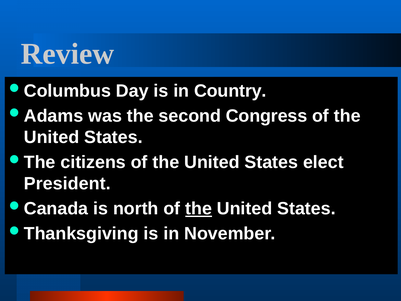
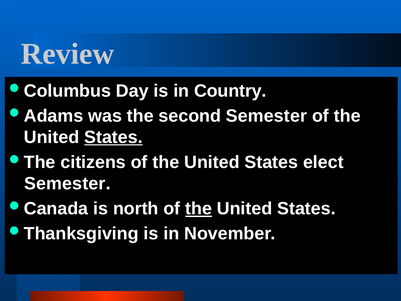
second Congress: Congress -> Semester (266, 116)
States underline: none -> present (113, 137)
President: President -> Semester (67, 184)
